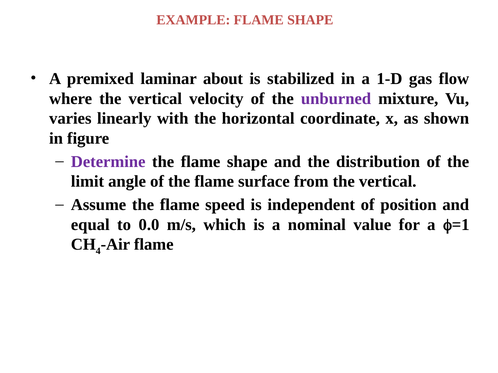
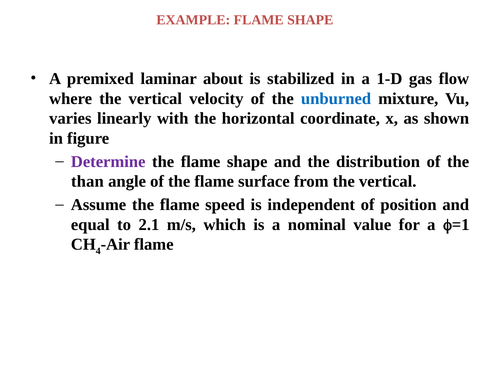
unburned colour: purple -> blue (336, 99)
limit: limit -> than (87, 182)
0.0: 0.0 -> 2.1 (149, 225)
